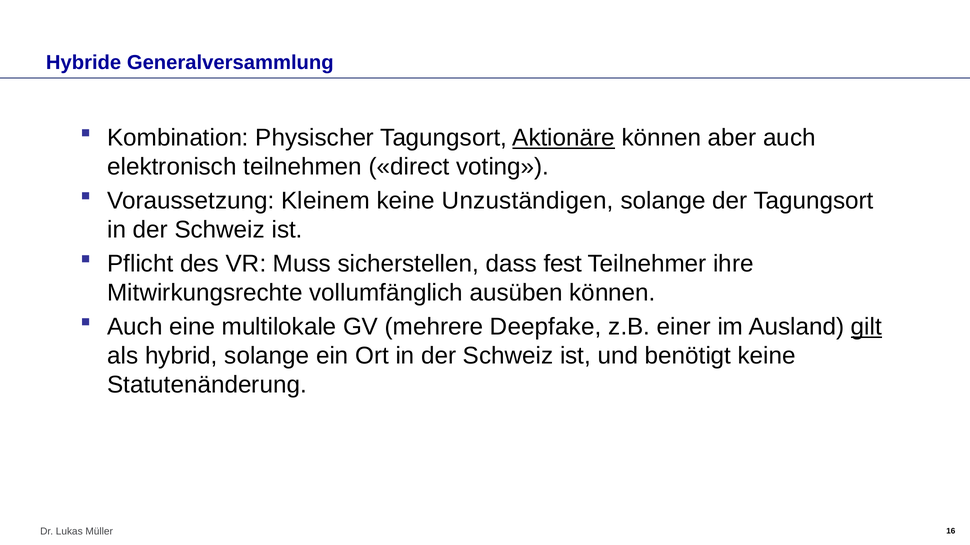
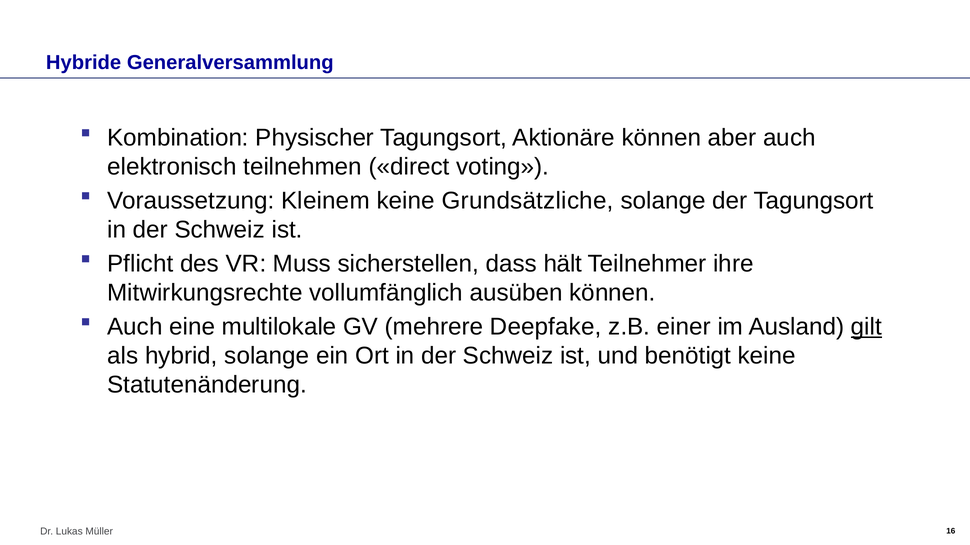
Aktionäre underline: present -> none (564, 138)
Unzuständigen: Unzuständigen -> Grundsätzliche (528, 201)
fest: fest -> hält (563, 264)
